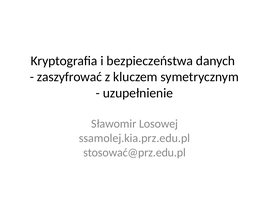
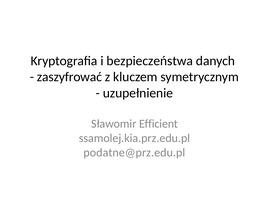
Losowej: Losowej -> Efficient (159, 124)
stosować@prz.edu.pl: stosować@prz.edu.pl -> podatne@prz.edu.pl (134, 152)
